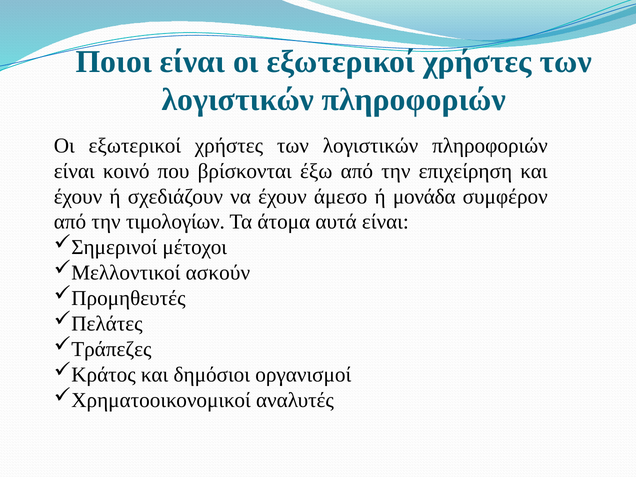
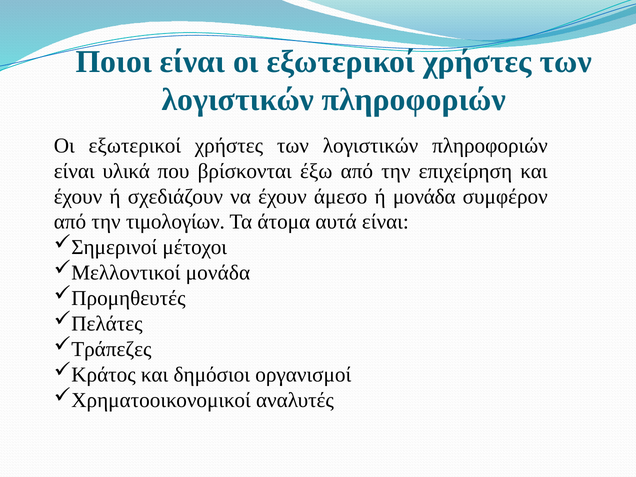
κοινό: κοινό -> υλικά (126, 171)
ασκούν: ασκούν -> μονάδα (218, 273)
